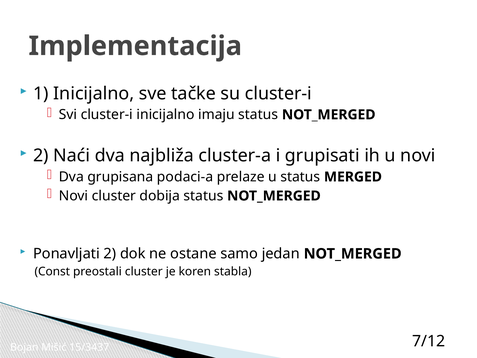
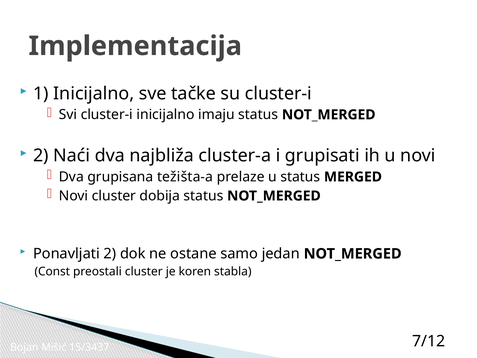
podaci-a: podaci-a -> težišta-a (185, 177)
